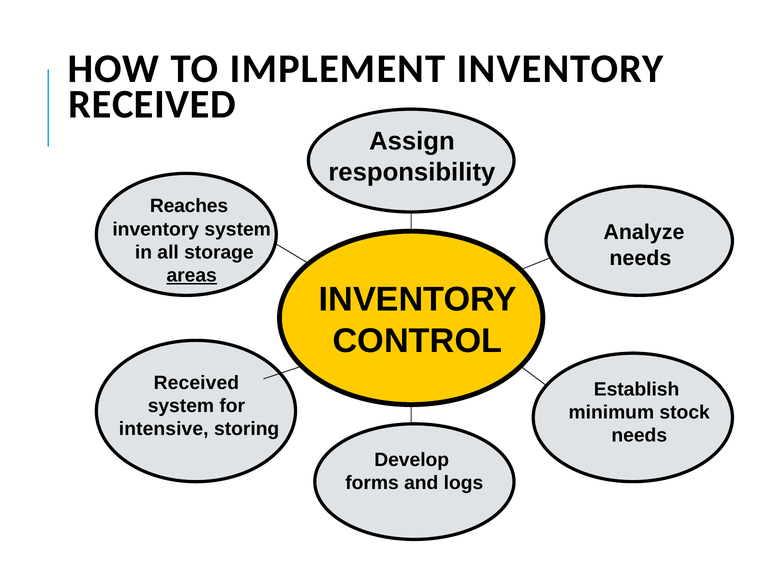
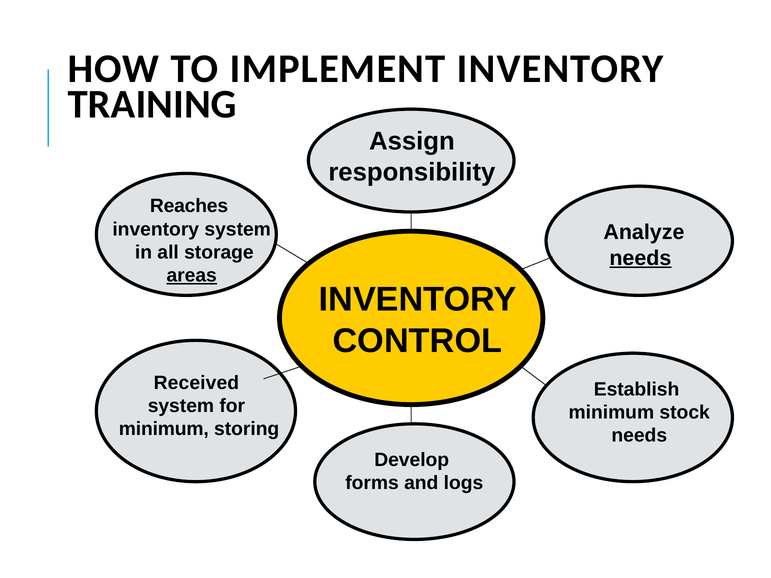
RECEIVED: RECEIVED -> TRAINING (152, 104)
needs underline: none -> present (640, 258)
intensive: intensive -> minimum (164, 429)
